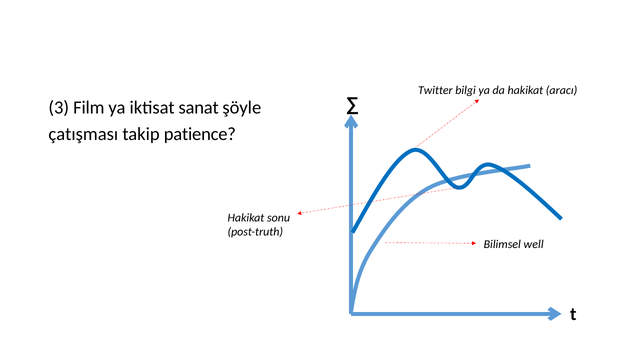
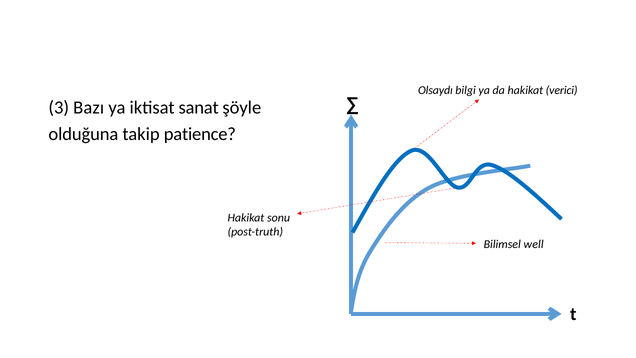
Twitter: Twitter -> Olsaydı (435, 90)
aracı: aracı -> verici (562, 90)
Film: Film -> Bazı (89, 107)
çatışması: çatışması -> olduğuna (83, 134)
